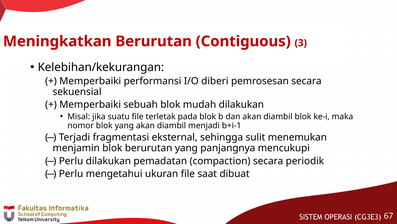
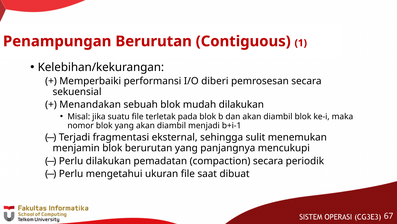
Meningkatkan: Meningkatkan -> Penampungan (57, 41)
3: 3 -> 1 (301, 43)
Memperbaiki: Memperbaiki -> Menandakan (90, 104)
